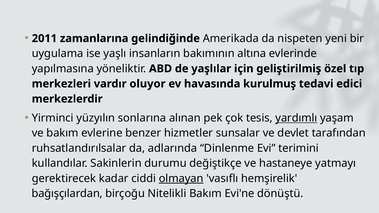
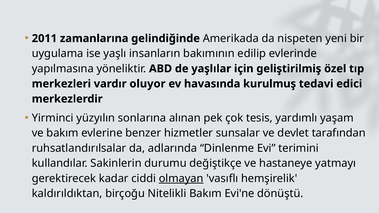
altına: altına -> edilip (252, 54)
yardımlı underline: present -> none (296, 118)
bağışçılardan: bağışçılardan -> kaldırıldıktan (67, 194)
